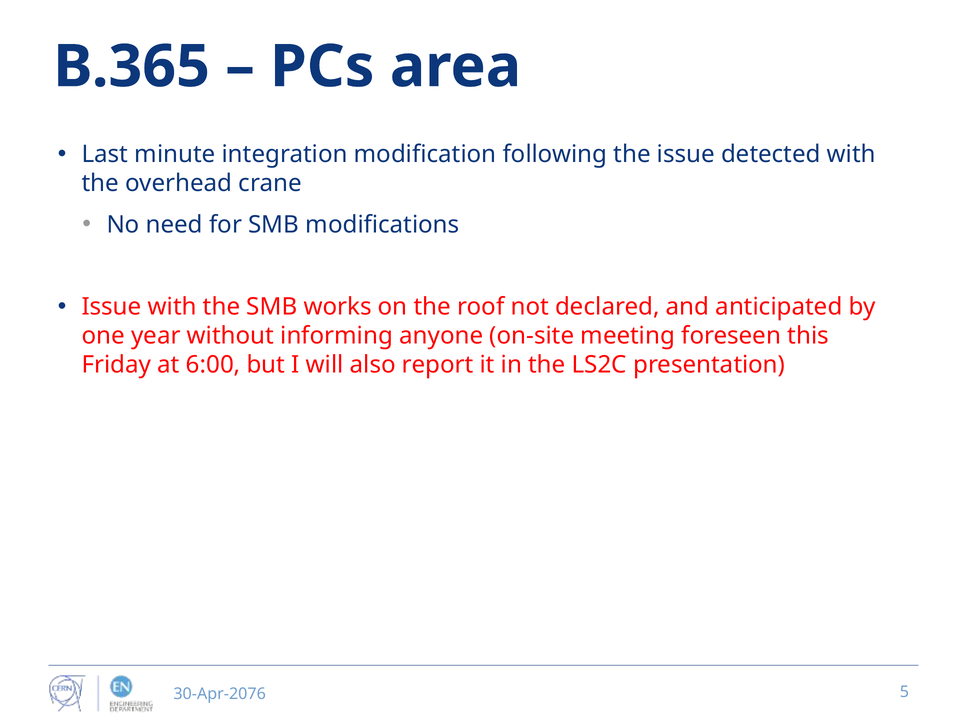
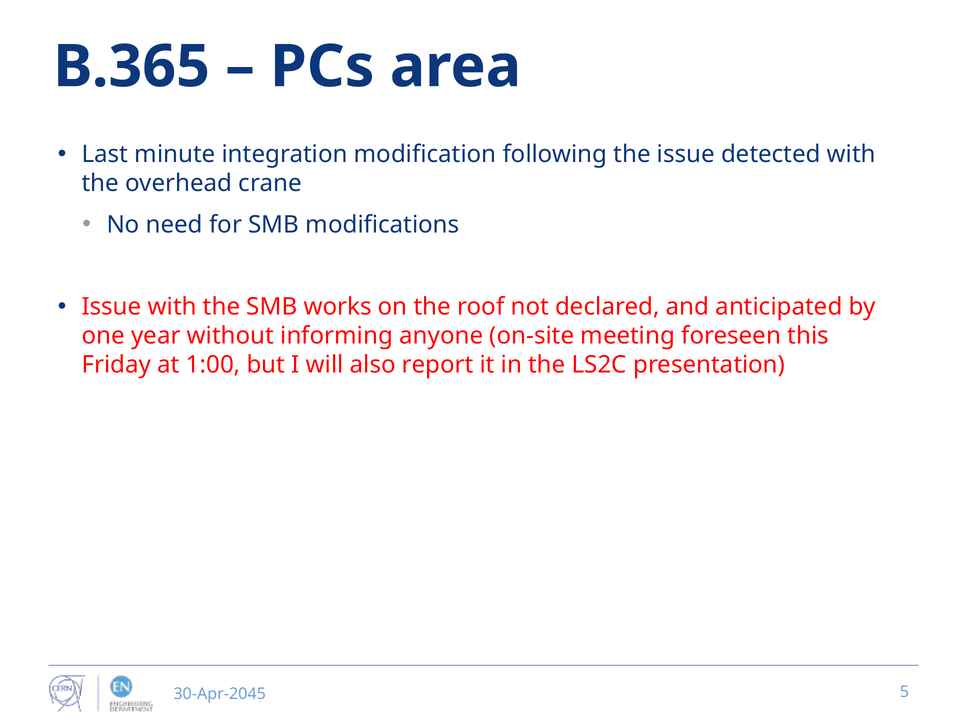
6:00: 6:00 -> 1:00 (213, 365)
30-Apr-2076: 30-Apr-2076 -> 30-Apr-2045 (220, 693)
